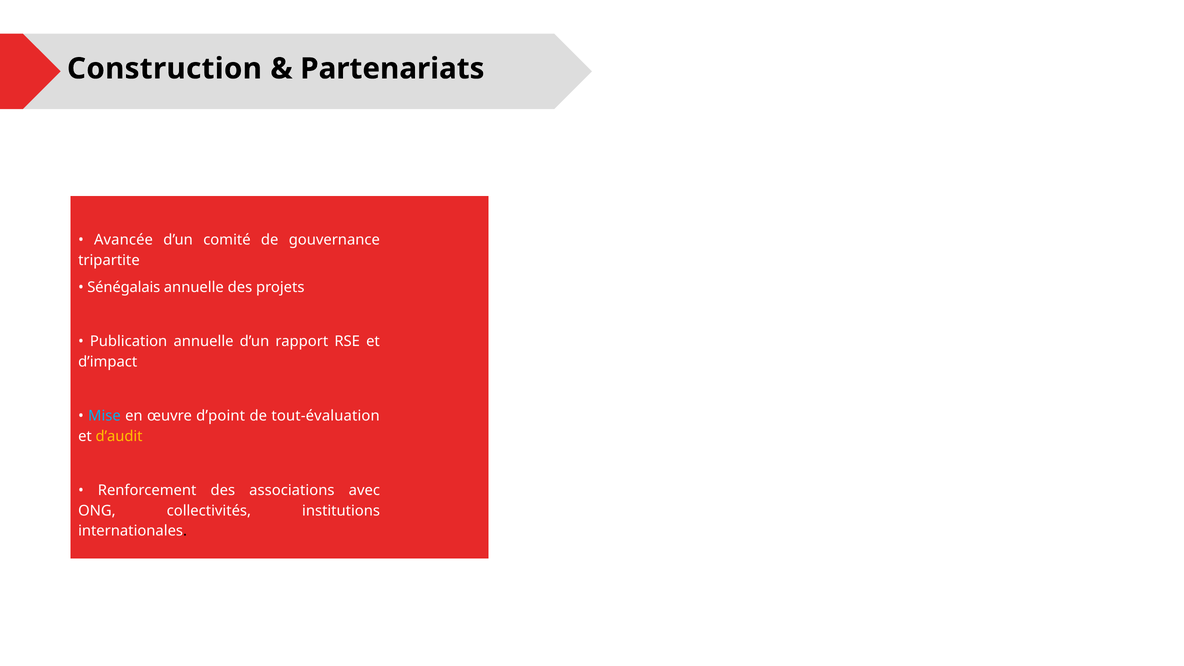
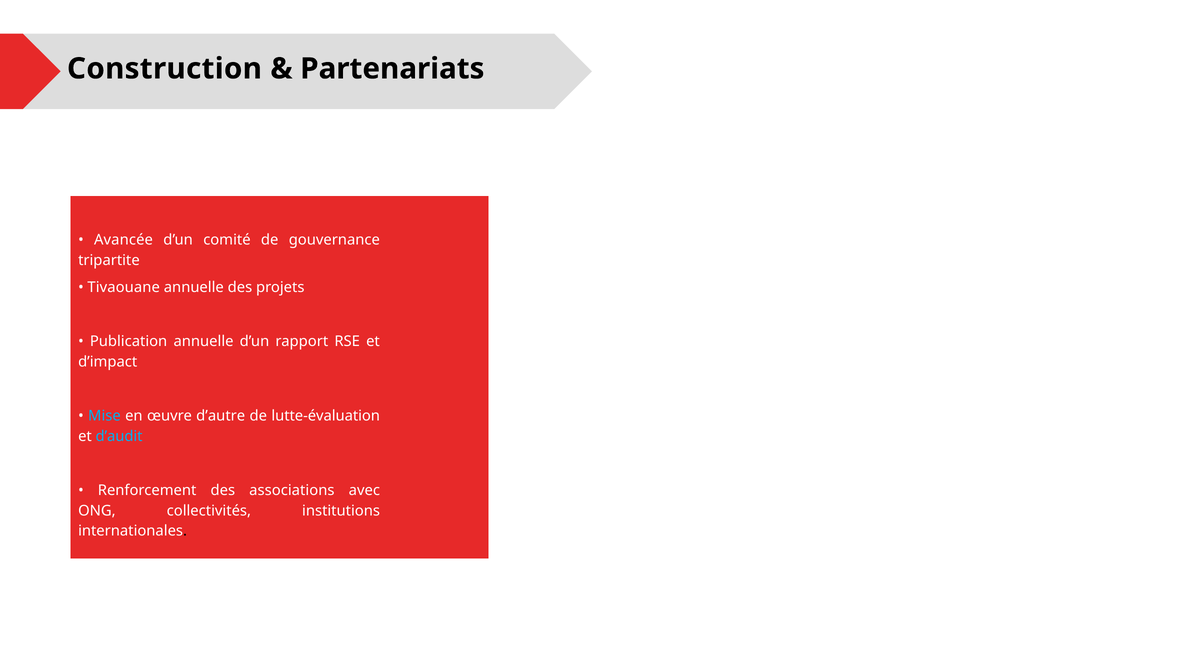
Sénégalais: Sénégalais -> Tivaouane (124, 287)
d’point: d’point -> d’autre (221, 416)
tout-évaluation: tout-évaluation -> lutte-évaluation (326, 416)
d’audit colour: yellow -> light blue (119, 436)
